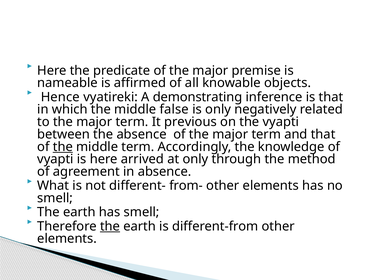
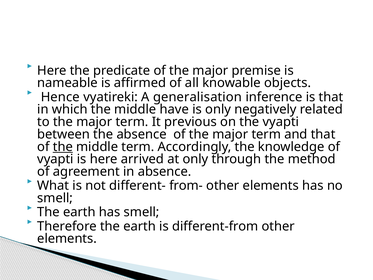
demonstrating: demonstrating -> generalisation (197, 97)
false: false -> have (174, 109)
the underline: present -> none (110, 226)
